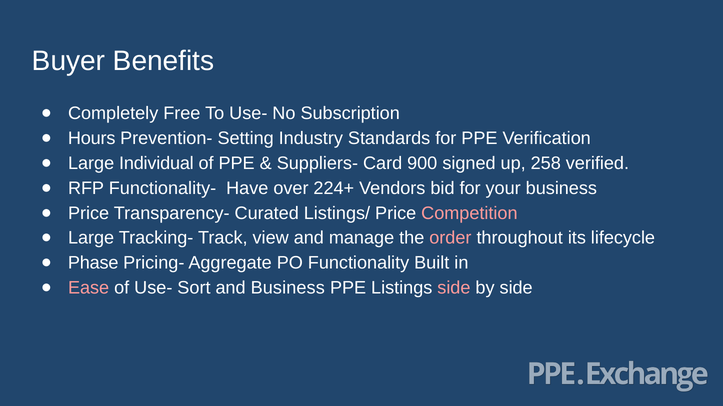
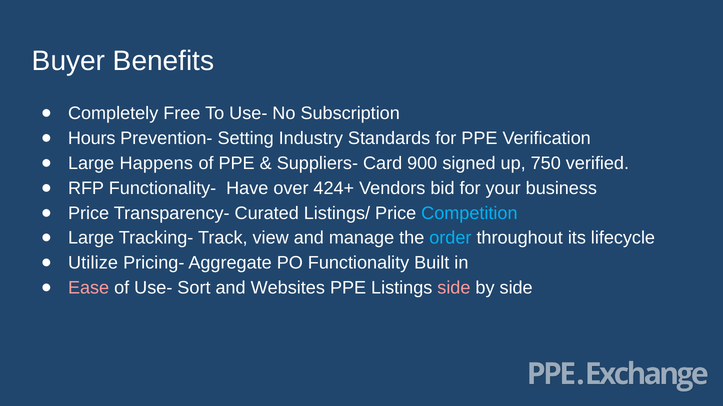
Individual: Individual -> Happens (156, 164)
258: 258 -> 750 (546, 164)
224+: 224+ -> 424+ (334, 189)
Competition colour: pink -> light blue (469, 213)
order colour: pink -> light blue (450, 238)
Phase: Phase -> Utilize (93, 263)
and Business: Business -> Websites (288, 288)
